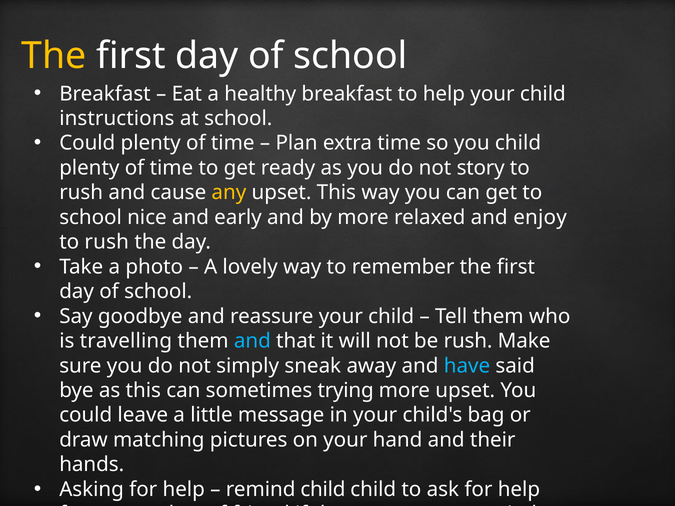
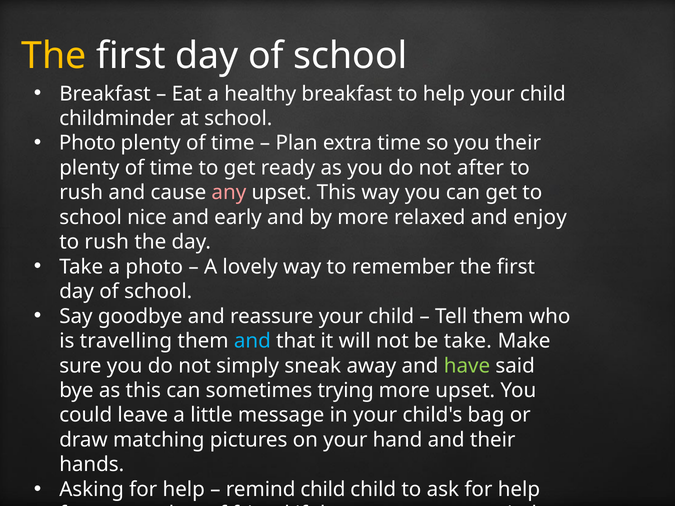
instructions: instructions -> childminder (117, 118)
Could: Could -> Photo (87, 143)
you child: child -> their (518, 143)
story: story -> after (480, 168)
any colour: yellow -> pink (229, 193)
be rush: rush -> take (468, 341)
have colour: light blue -> light green (467, 366)
